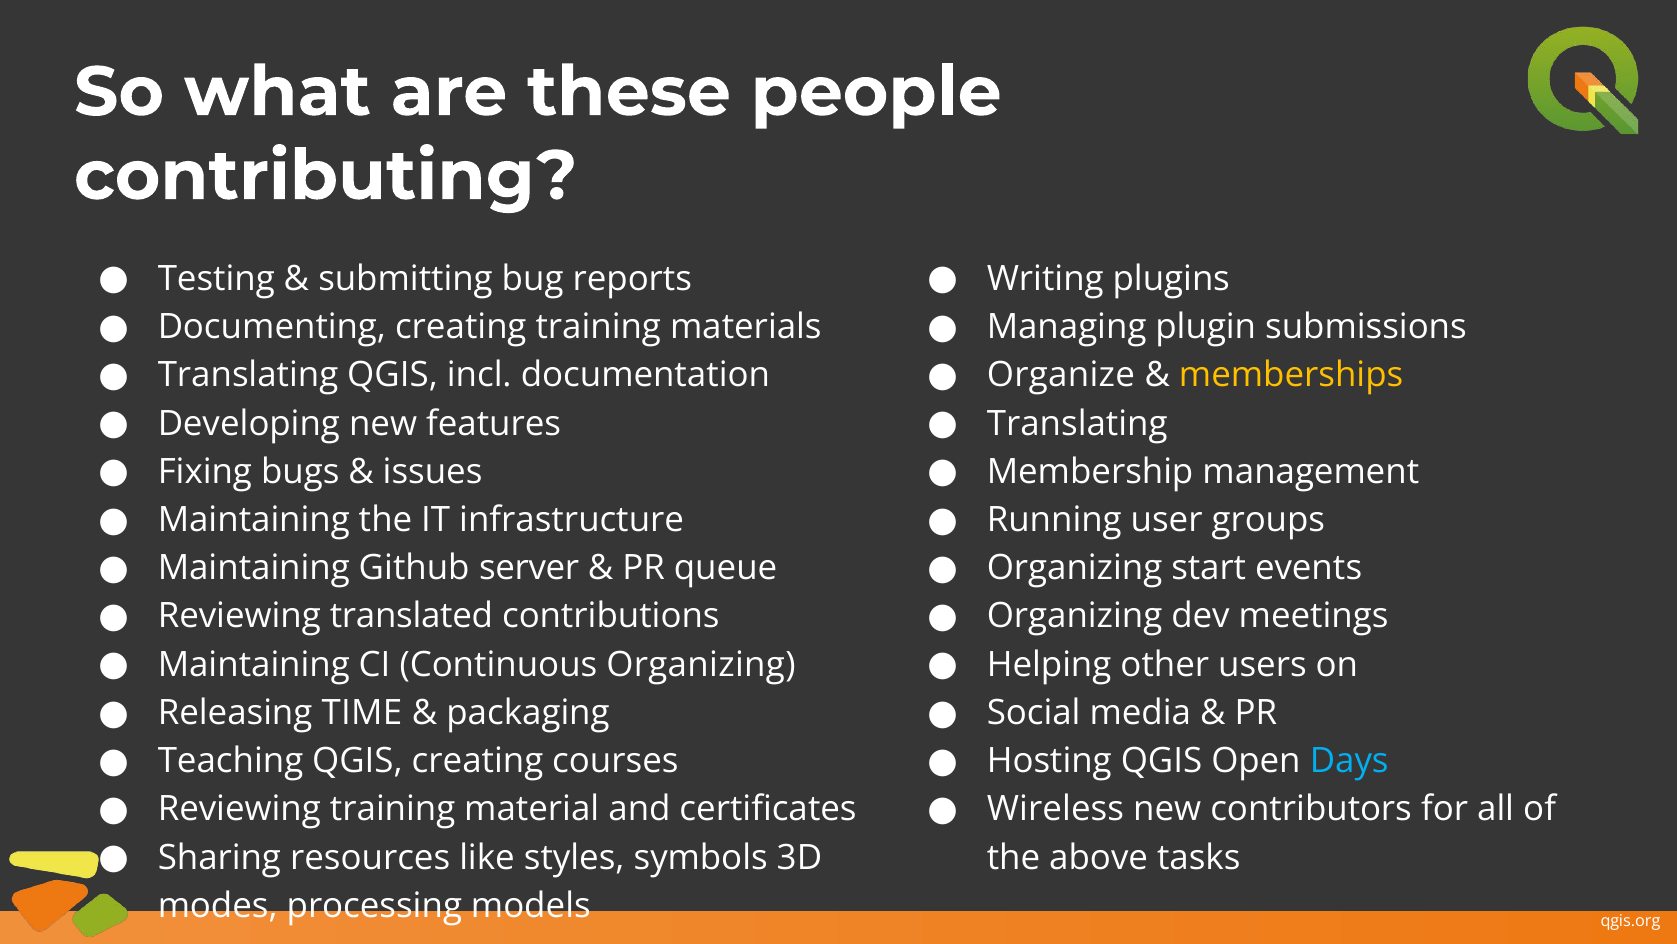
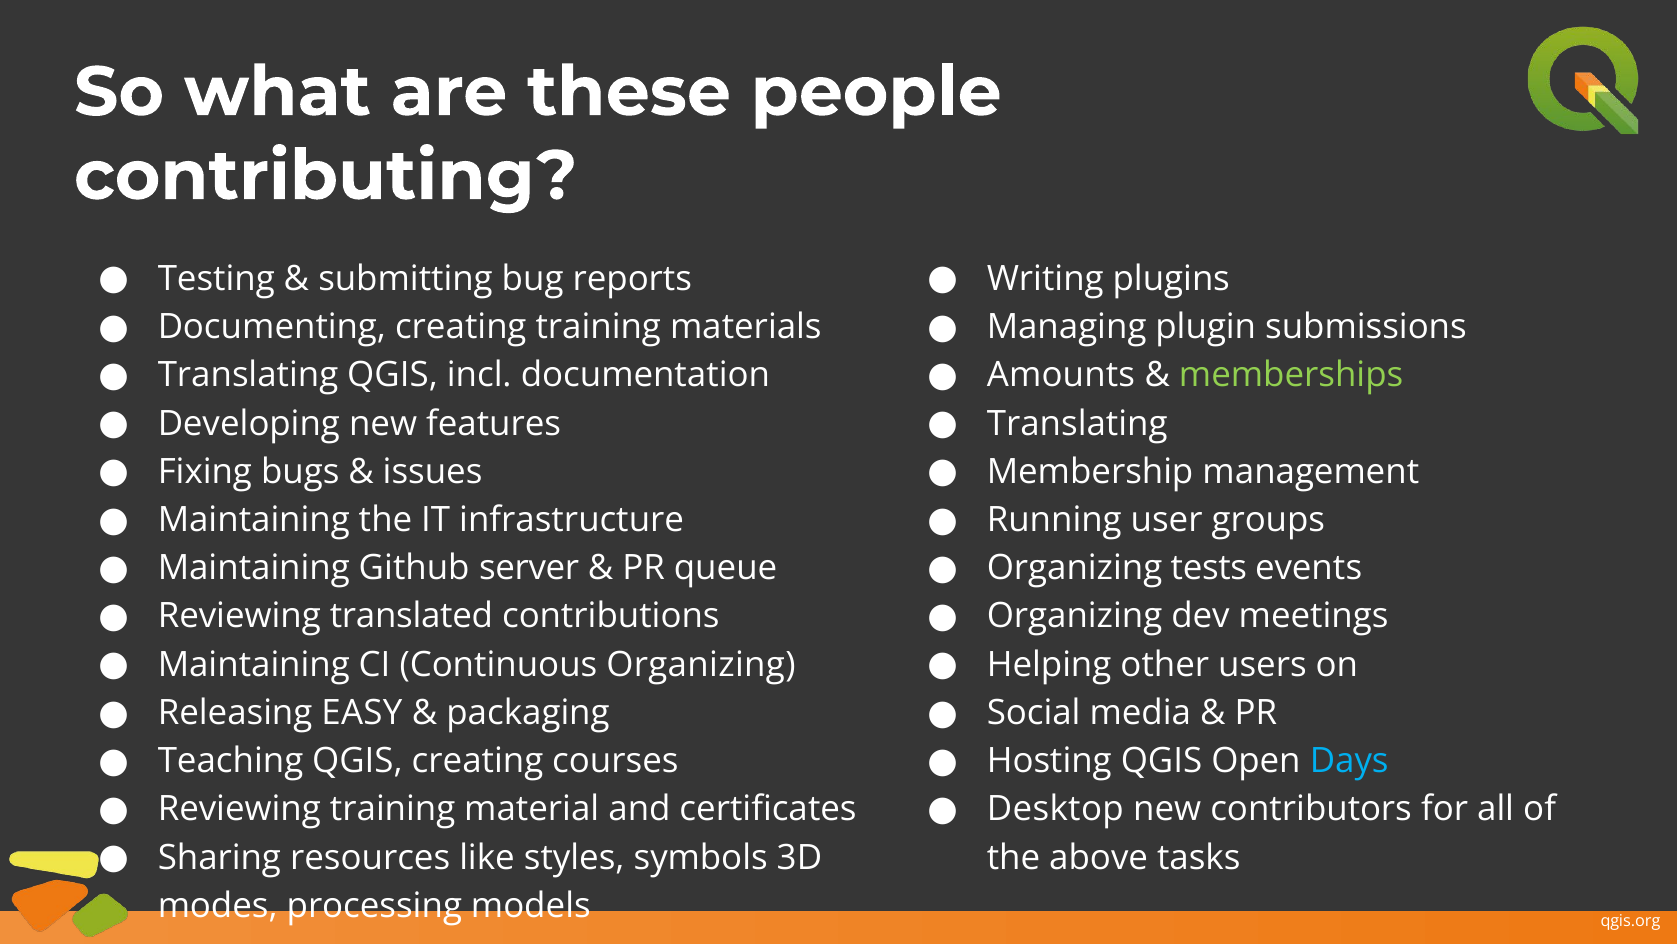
Organize: Organize -> Amounts (1061, 375)
memberships colour: yellow -> light green (1291, 375)
start: start -> tests (1209, 568)
TIME: TIME -> EASY (362, 712)
Wireless: Wireless -> Desktop (1055, 809)
